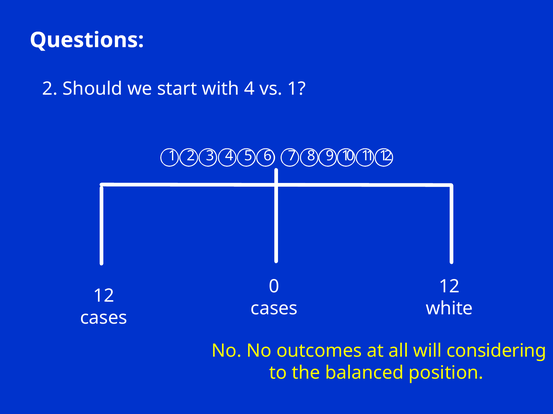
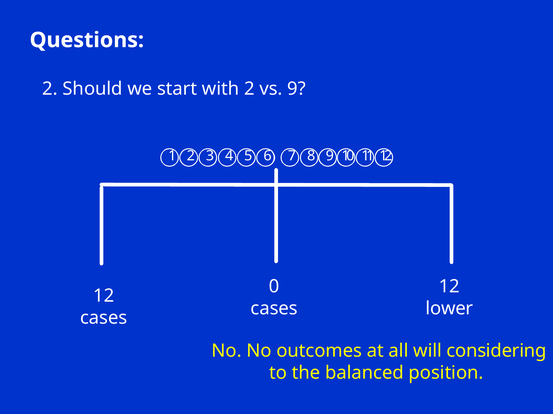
with 4: 4 -> 2 (249, 89)
vs 1: 1 -> 9 (297, 89)
white: white -> lower (449, 309)
